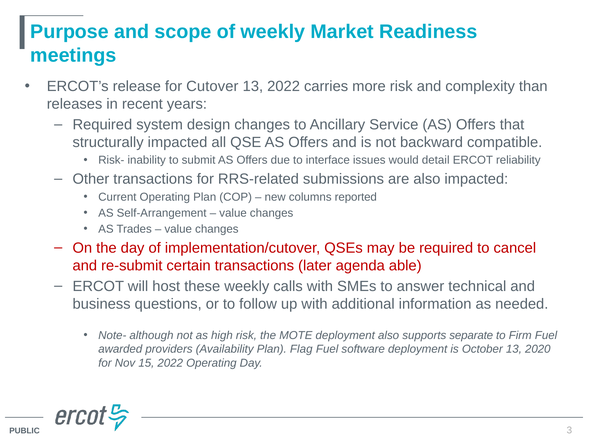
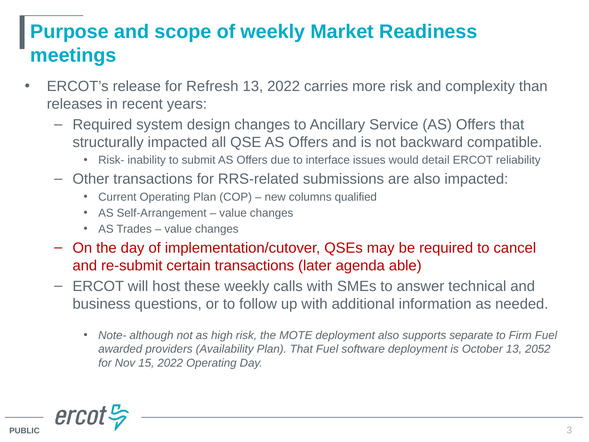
Cutover: Cutover -> Refresh (212, 86)
reported: reported -> qualified (356, 197)
Plan Flag: Flag -> That (301, 349)
2020: 2020 -> 2052 (538, 349)
